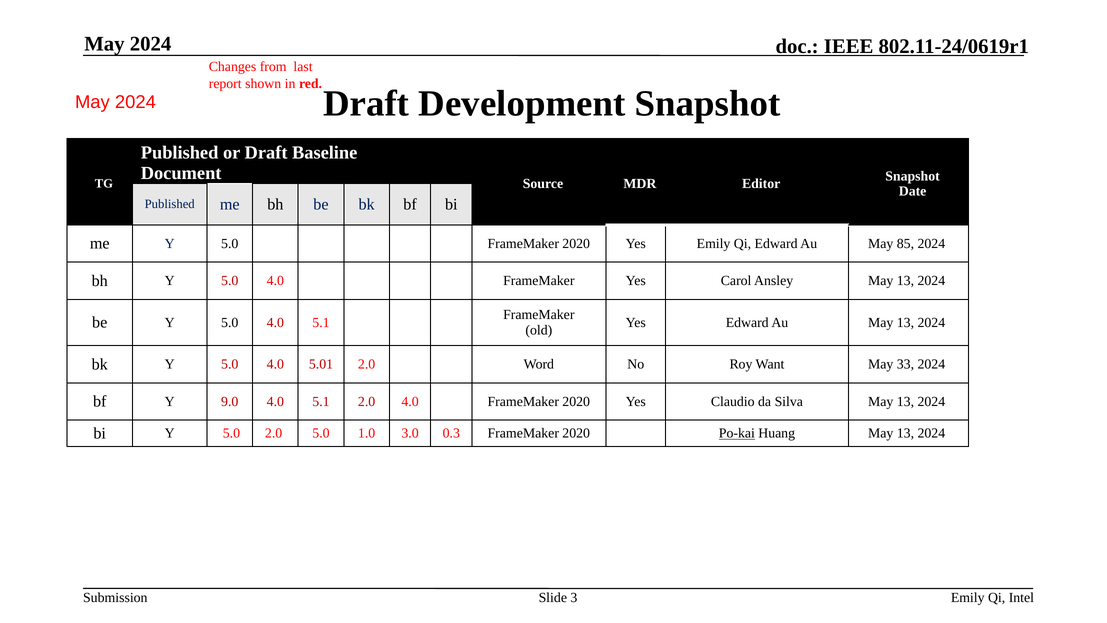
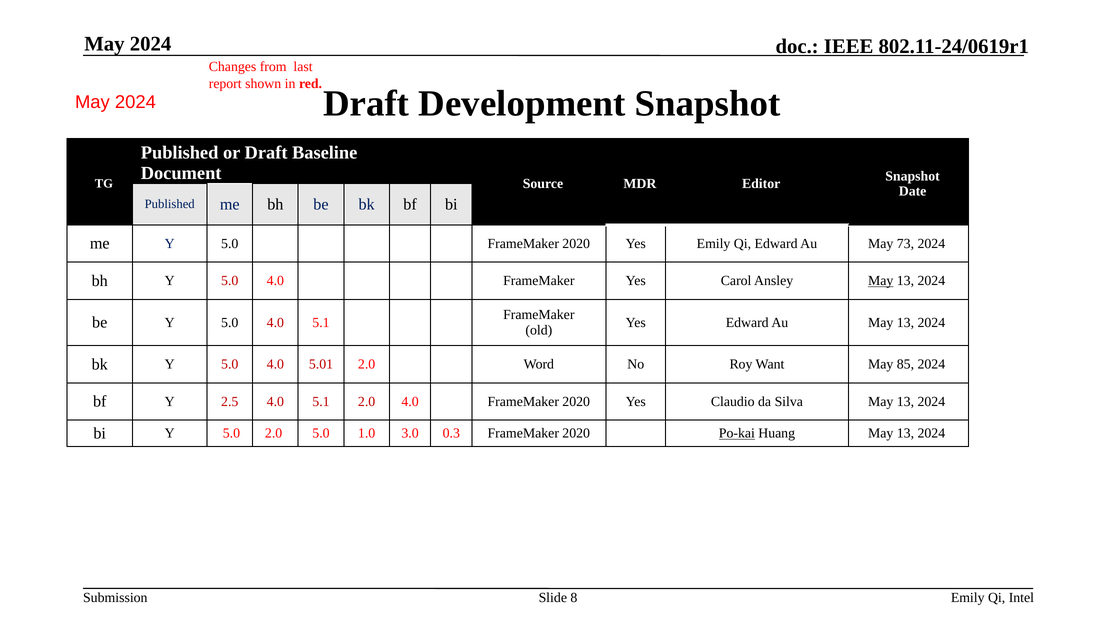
85: 85 -> 73 (905, 243)
May underline: none -> present (881, 281)
33: 33 -> 85 (905, 364)
9.0: 9.0 -> 2.5 (230, 401)
3: 3 -> 8 (574, 597)
